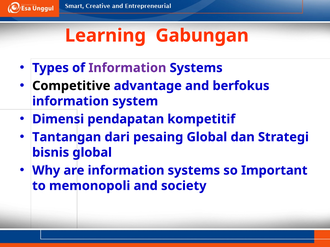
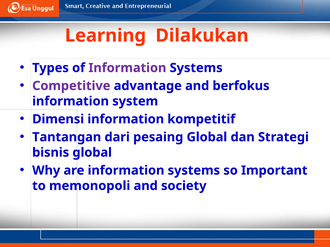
Gabungan: Gabungan -> Dilakukan (202, 36)
Competitive colour: black -> purple (71, 86)
Dimensi pendapatan: pendapatan -> information (126, 119)
